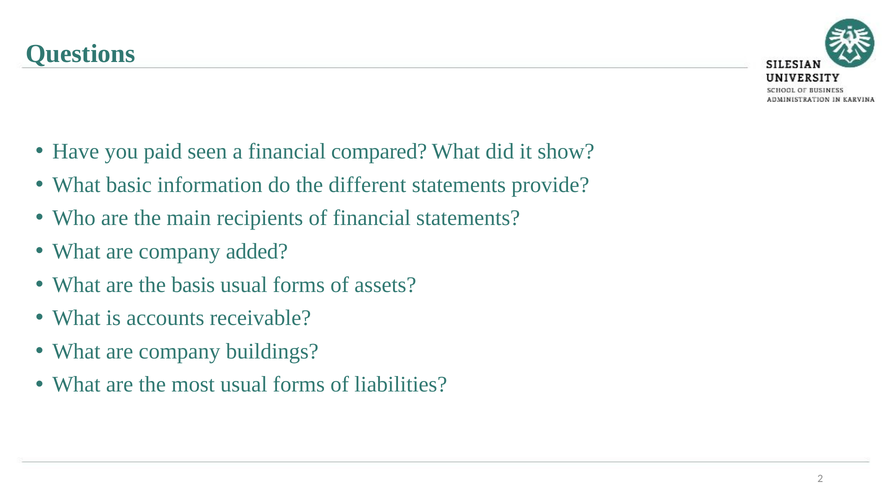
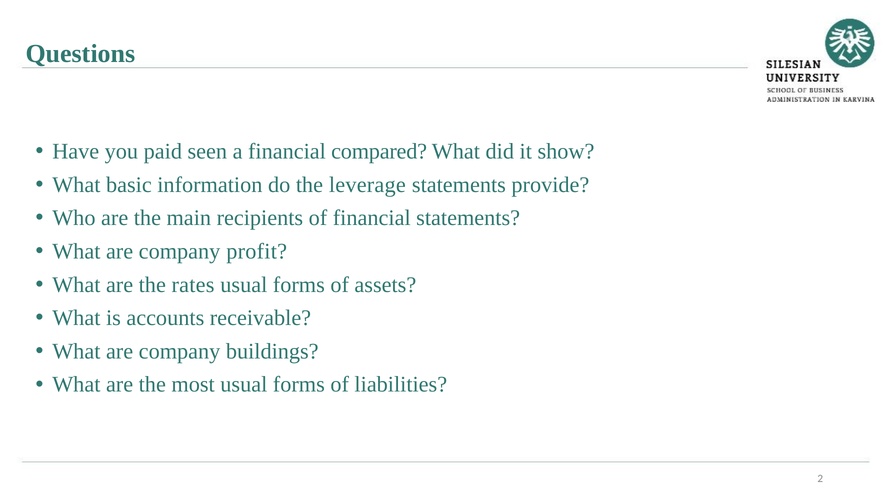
different: different -> leverage (367, 185)
added: added -> profit (257, 251)
basis: basis -> rates (193, 285)
